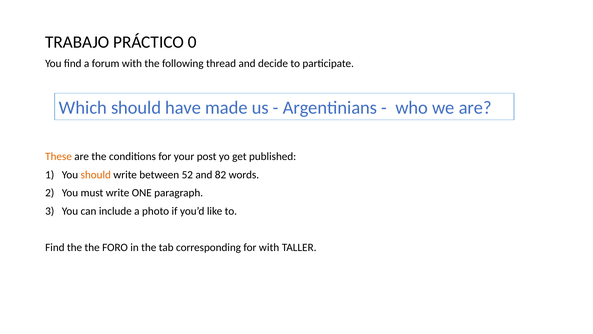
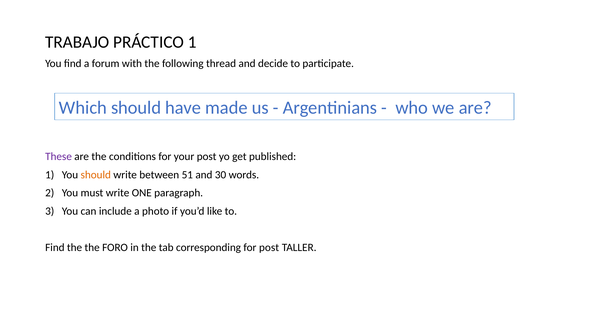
PRÁCTICO 0: 0 -> 1 (192, 42)
These colour: orange -> purple (59, 156)
52: 52 -> 51 (187, 174)
82: 82 -> 30 (221, 174)
for with: with -> post (269, 247)
